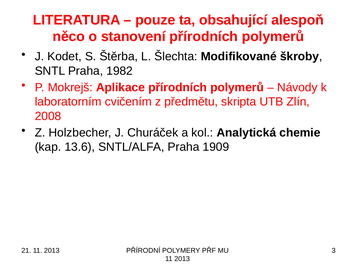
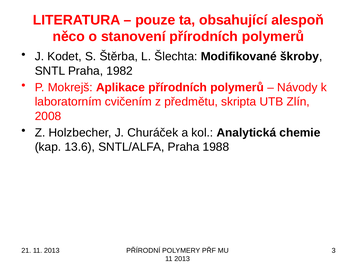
1909: 1909 -> 1988 (216, 147)
